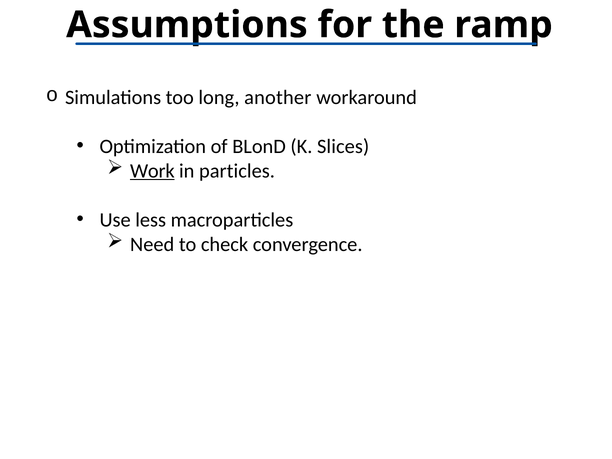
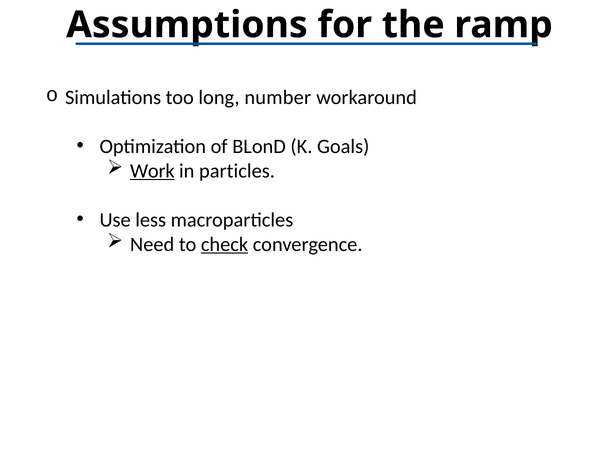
another: another -> number (278, 97)
Slices: Slices -> Goals (343, 146)
check underline: none -> present (225, 244)
